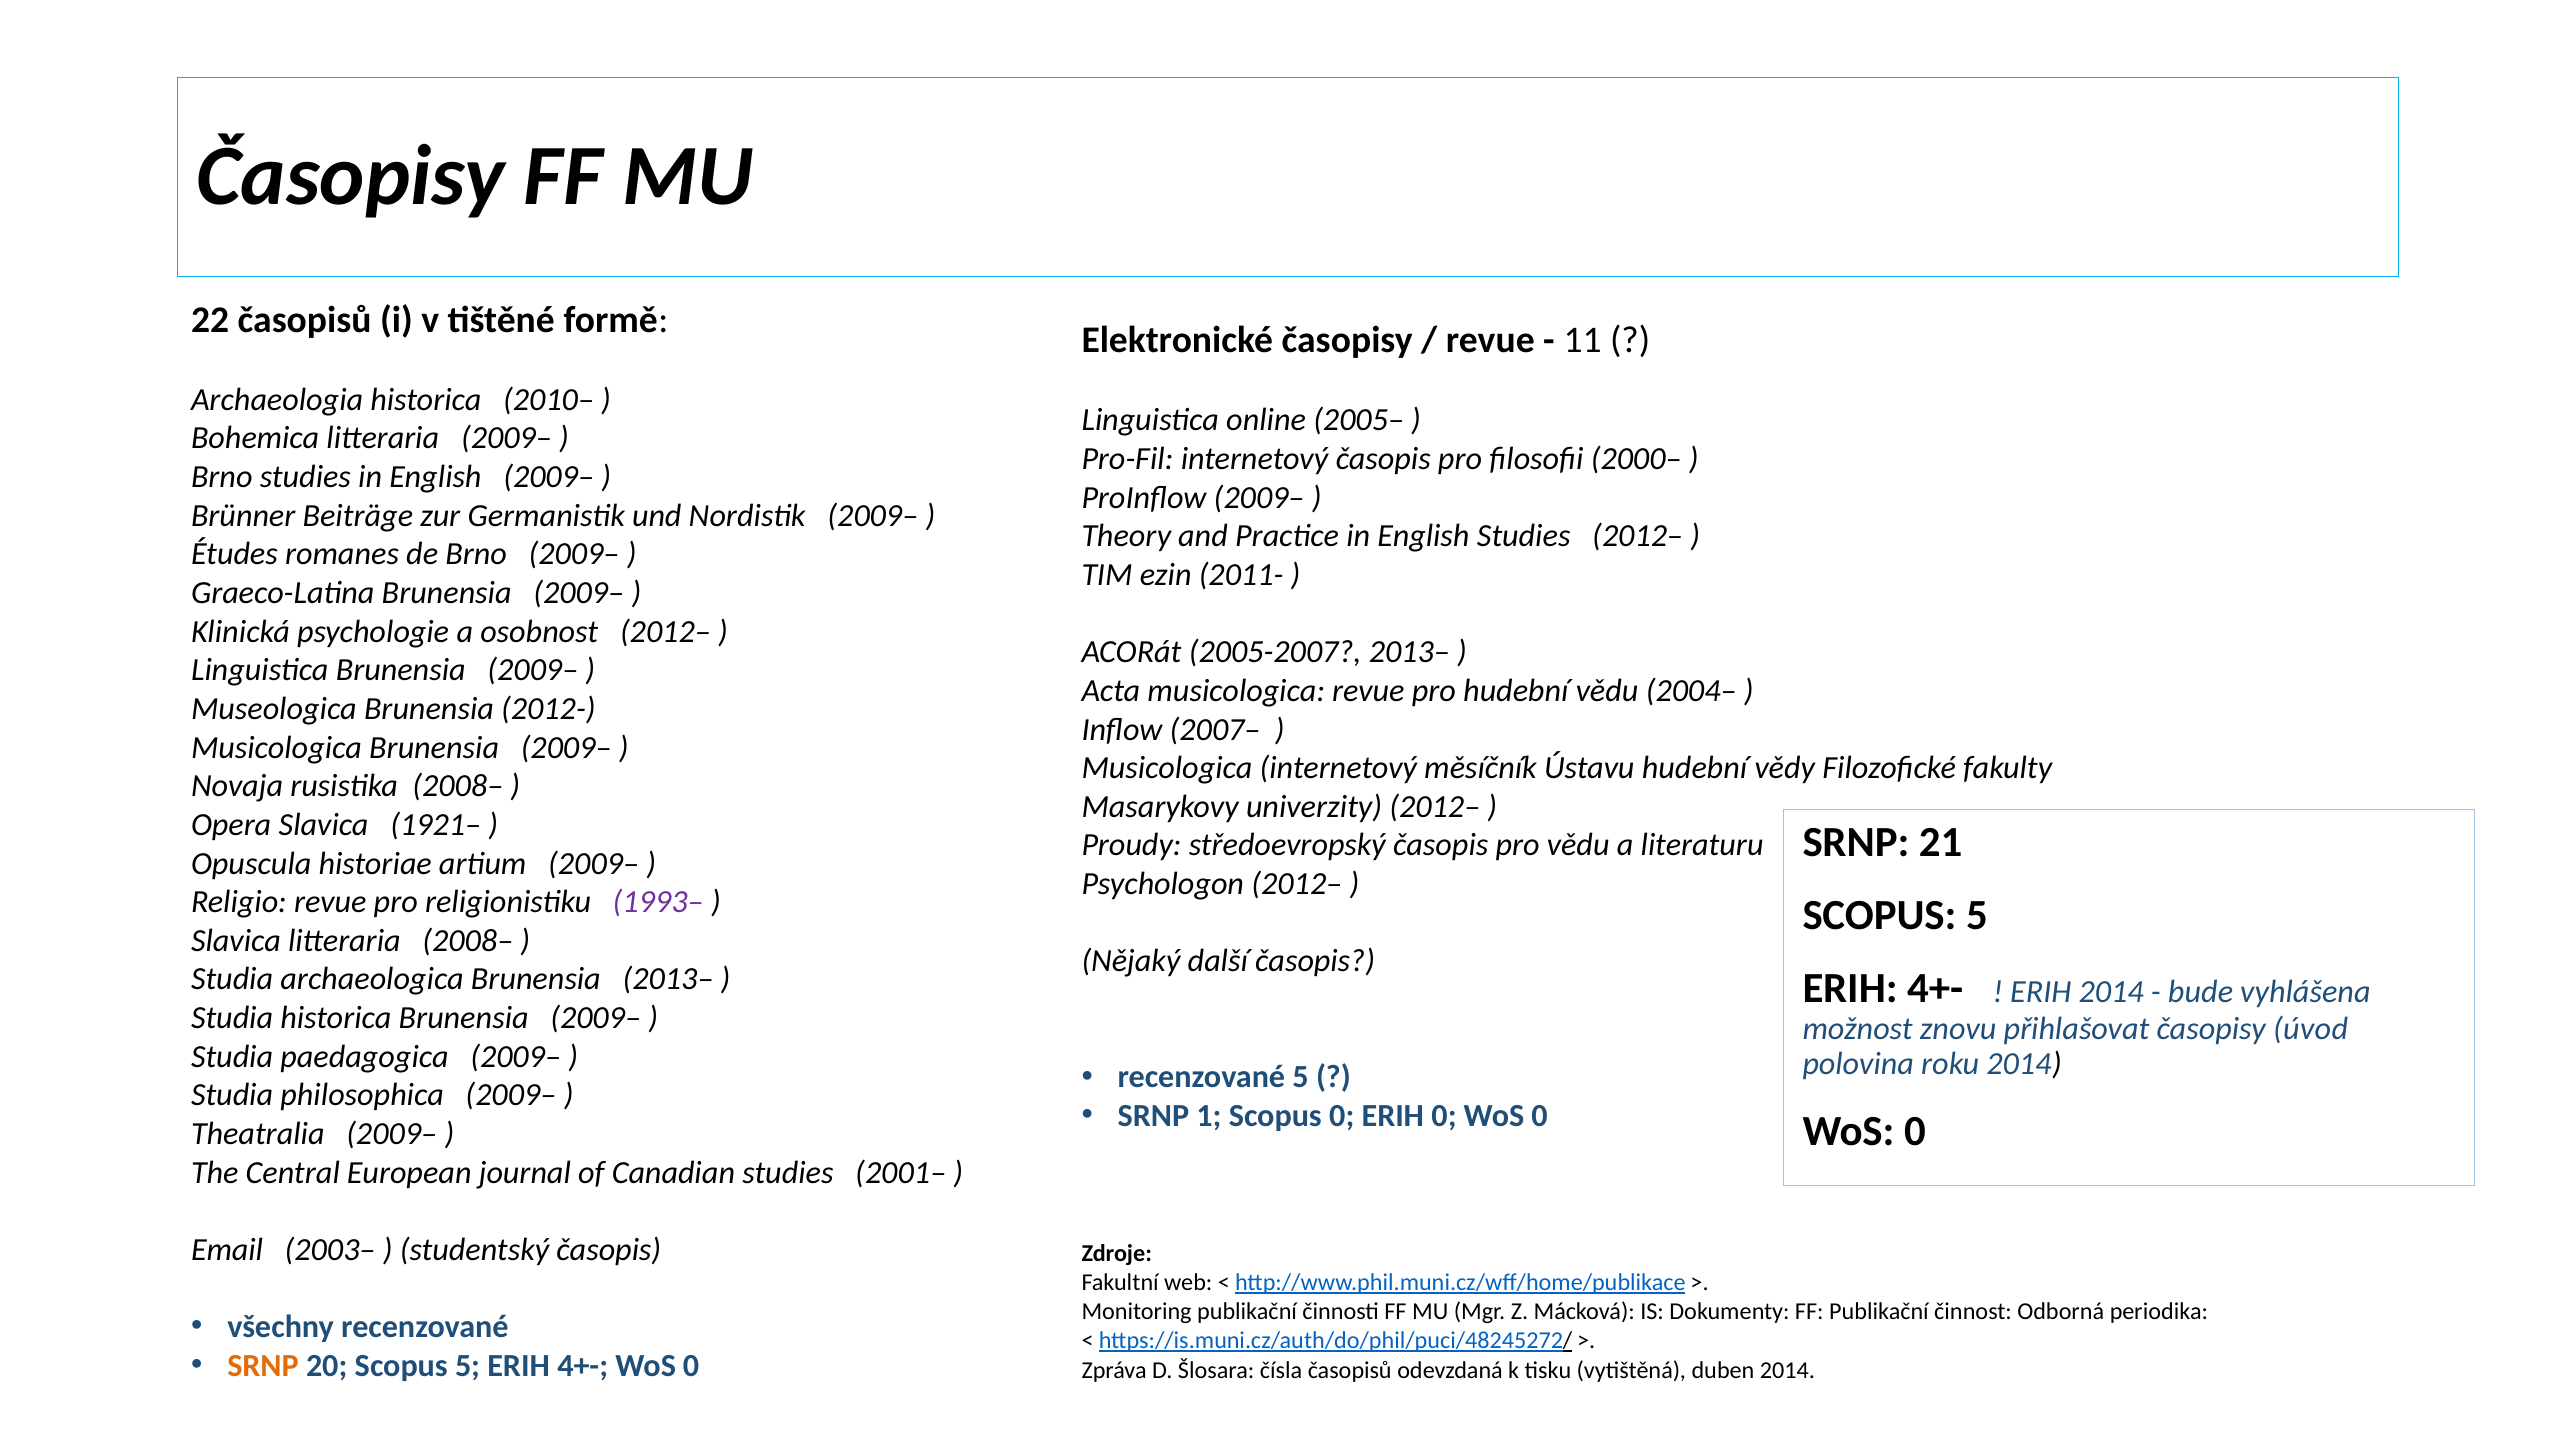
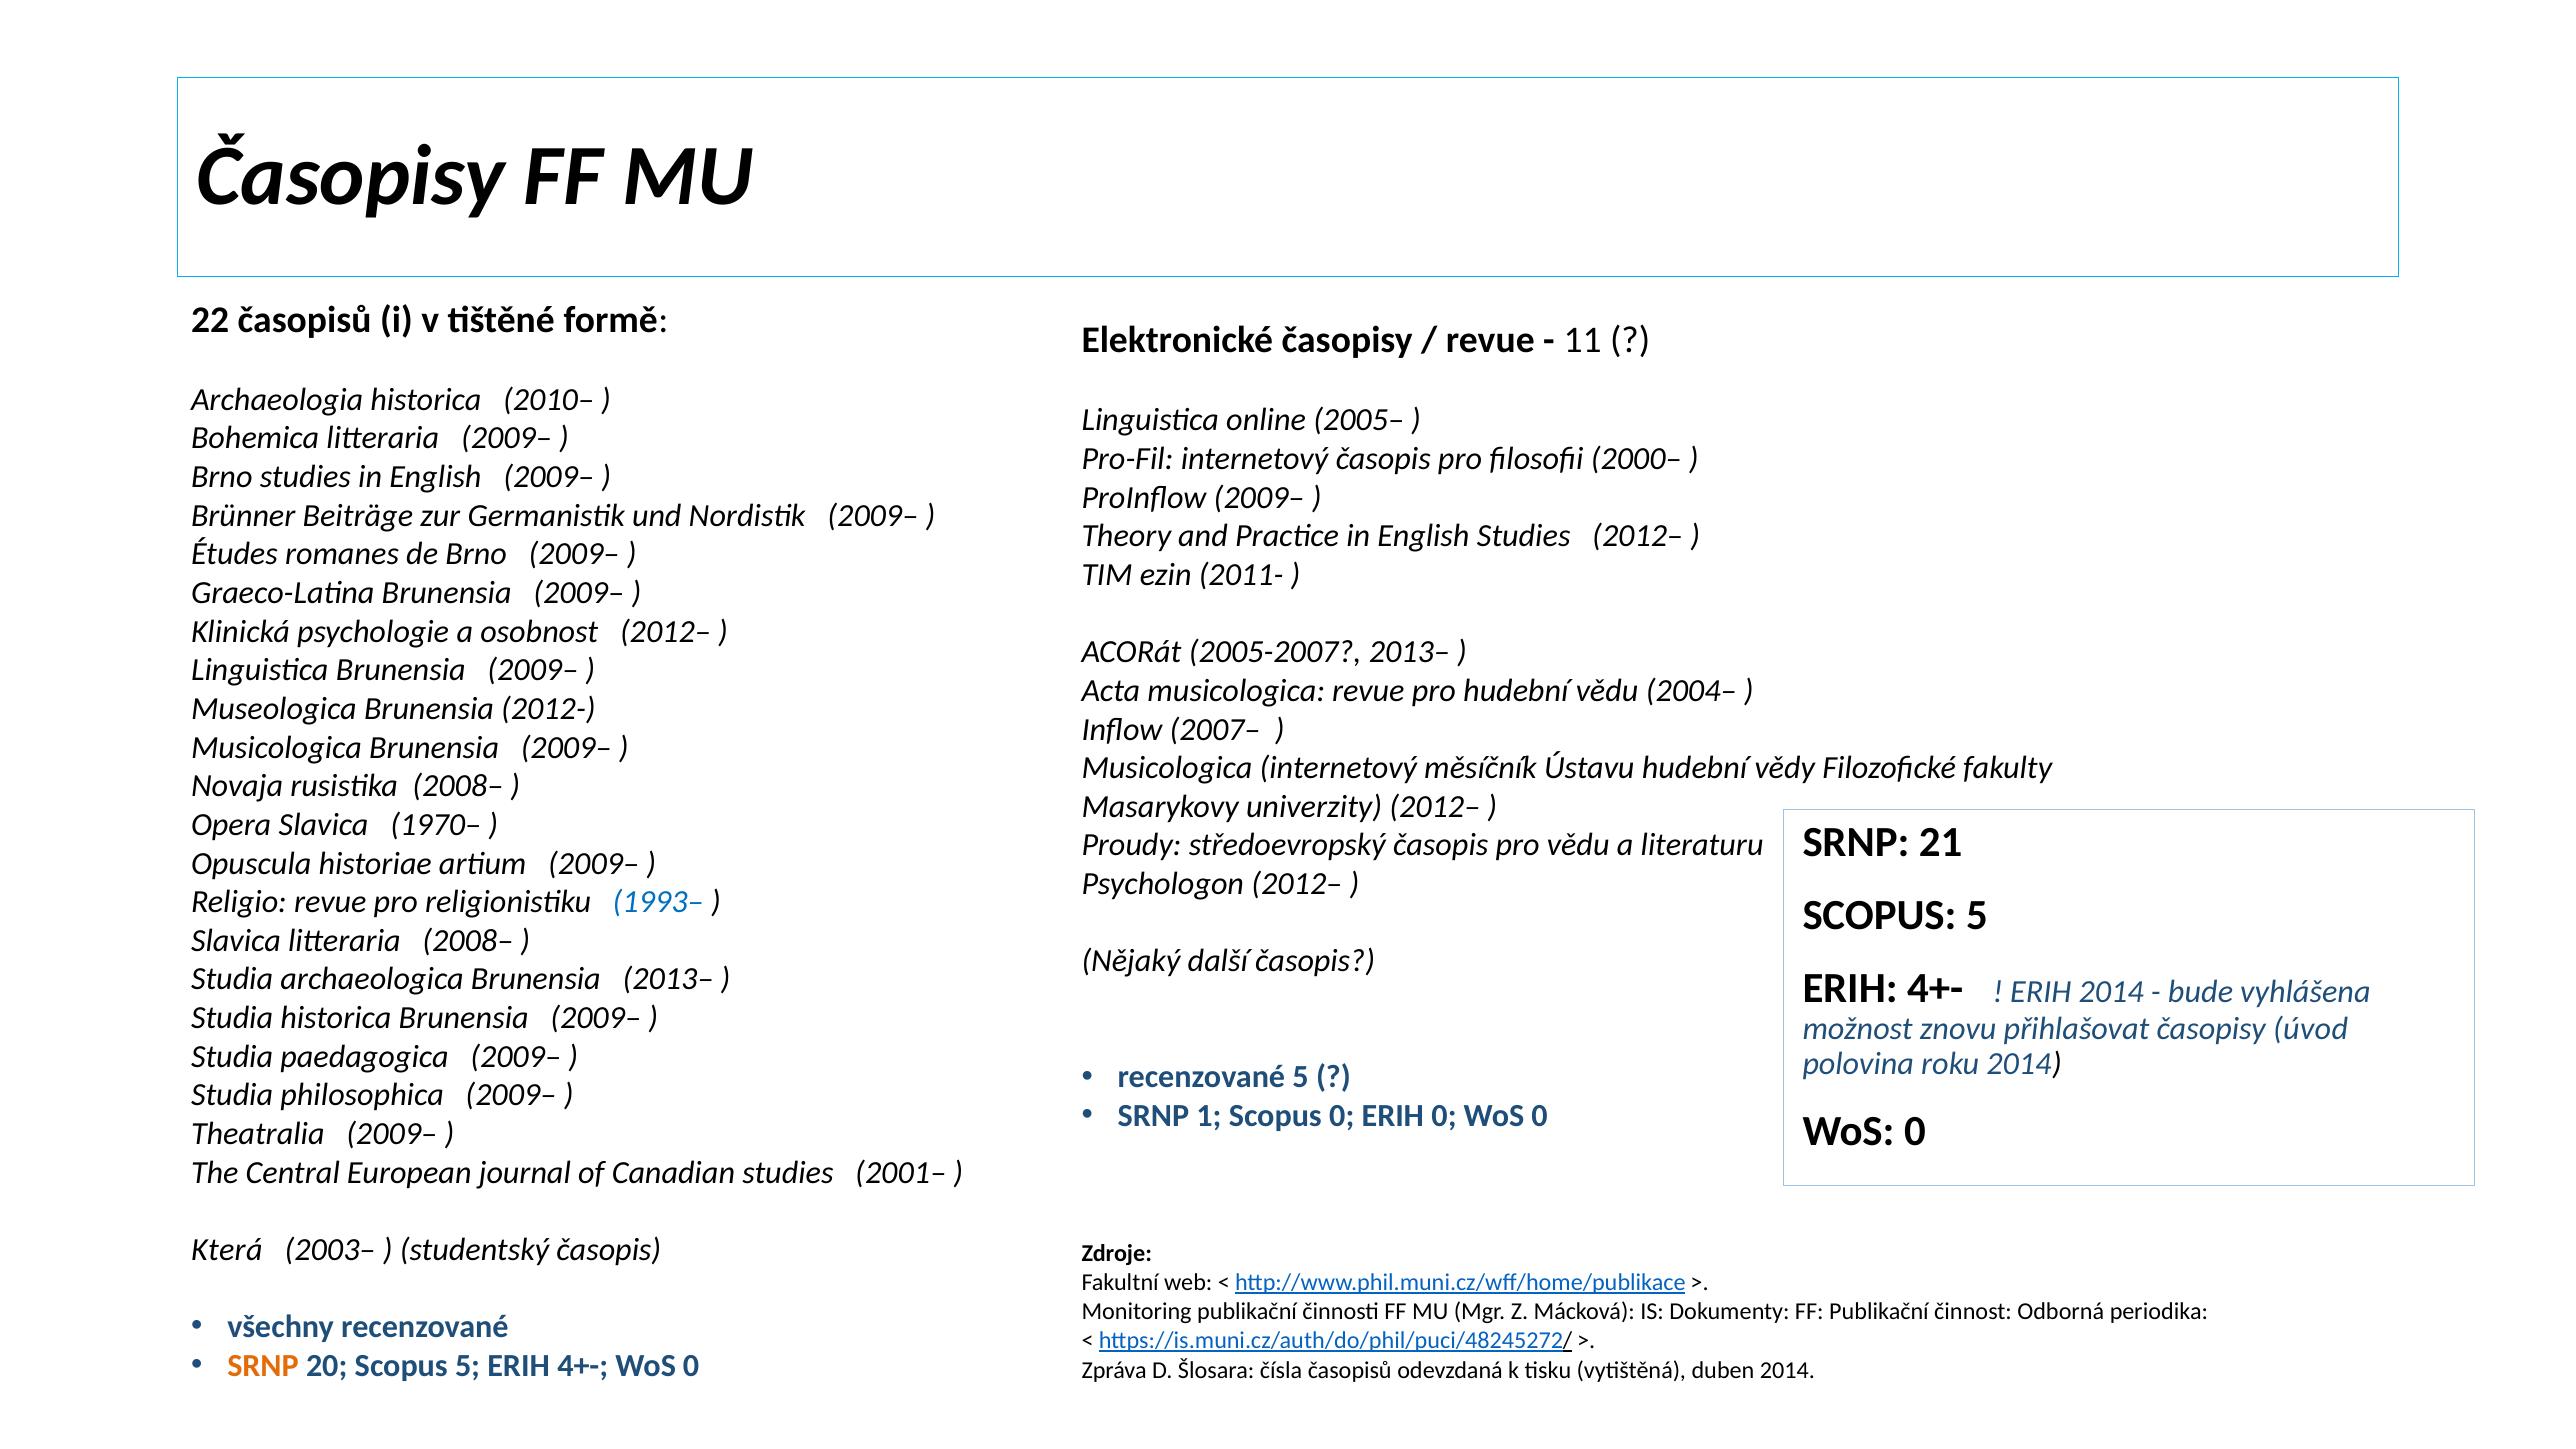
1921–: 1921– -> 1970– (436, 825)
1993– colour: purple -> blue (658, 902)
Email: Email -> Která (227, 1250)
